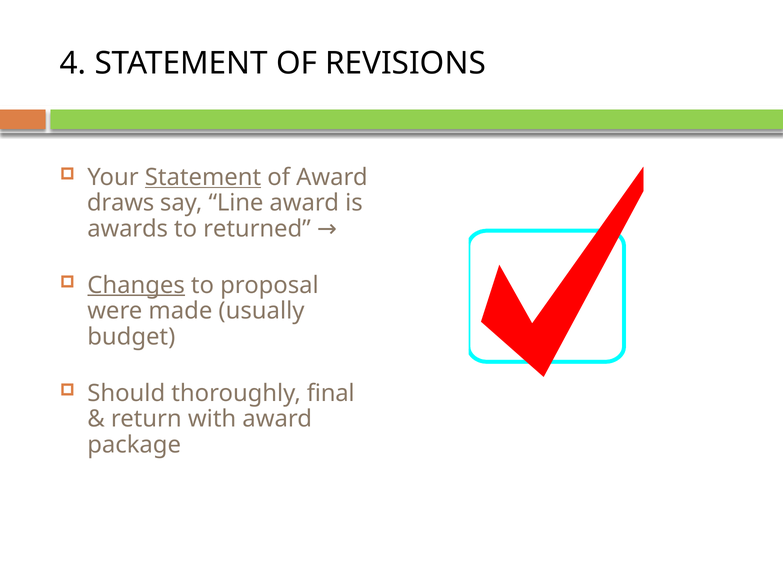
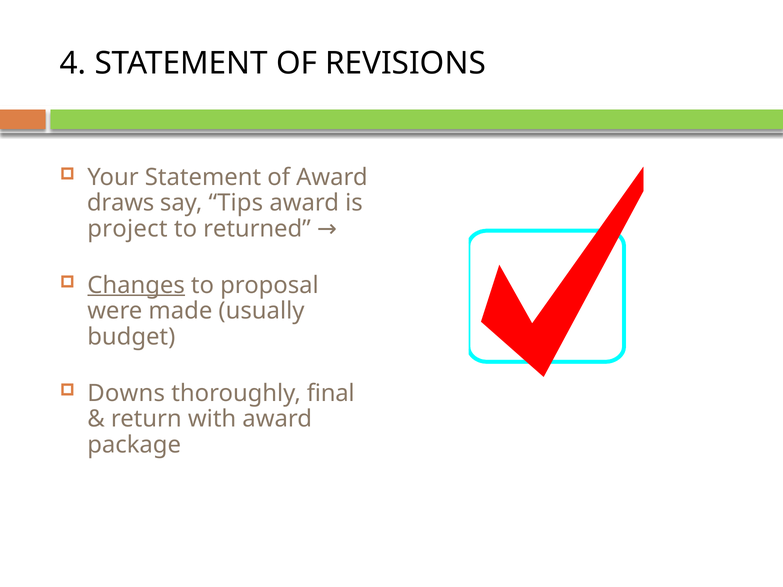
Statement underline: present -> none (203, 177)
Line: Line -> Tips (236, 203)
awards: awards -> project (127, 229)
Should: Should -> Downs (126, 393)
